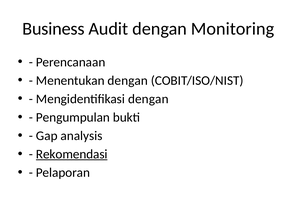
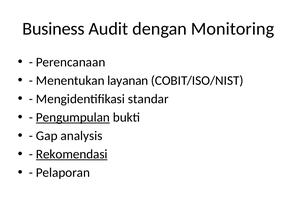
Menentukan dengan: dengan -> layanan (128, 81)
Mengidentifikasi dengan: dengan -> standar (148, 99)
Pengumpulan underline: none -> present (73, 118)
